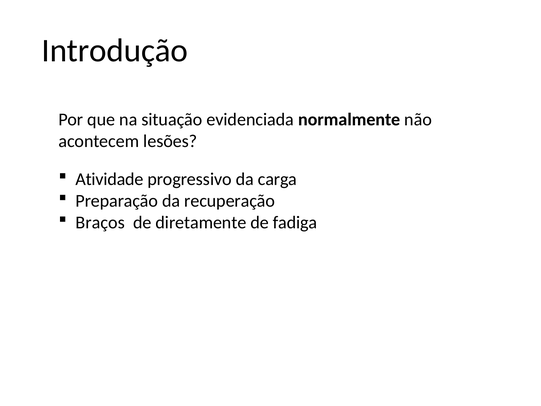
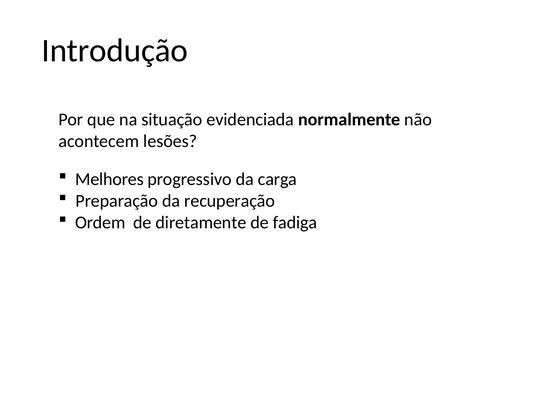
Atividade: Atividade -> Melhores (109, 179)
Braços: Braços -> Ordem (100, 223)
